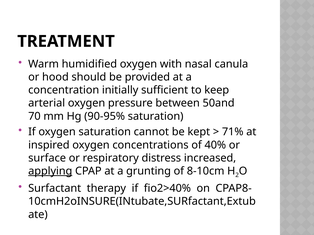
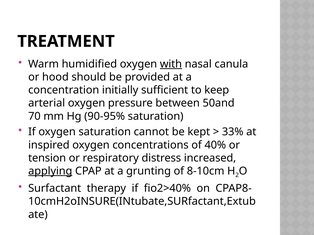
with underline: none -> present (171, 64)
71%: 71% -> 33% (233, 132)
surface: surface -> tension (47, 158)
